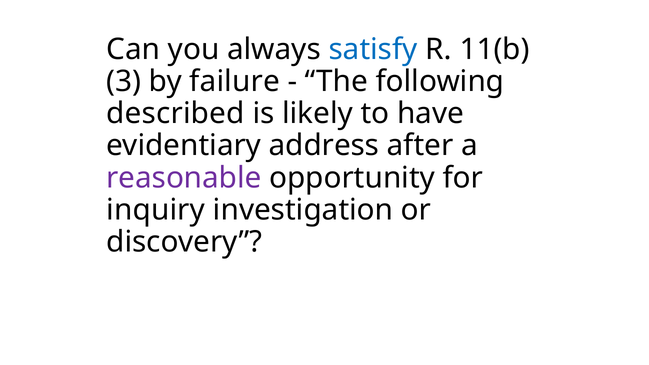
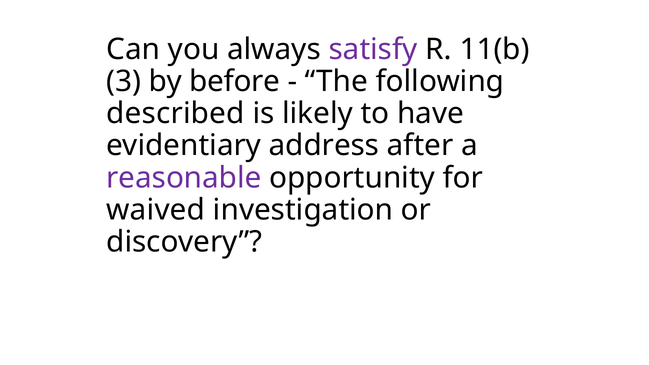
satisfy colour: blue -> purple (373, 49)
failure: failure -> before (235, 81)
inquiry: inquiry -> waived (156, 210)
